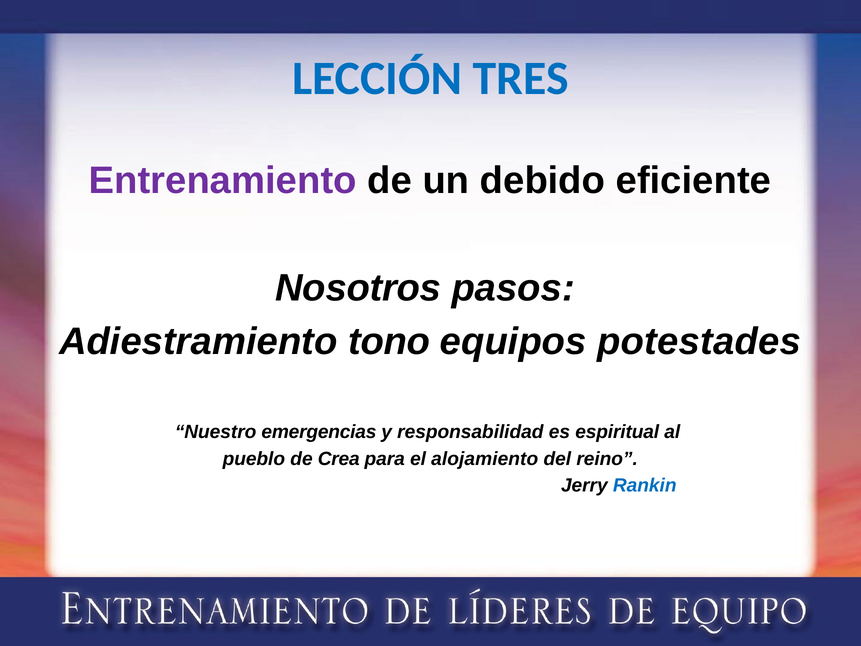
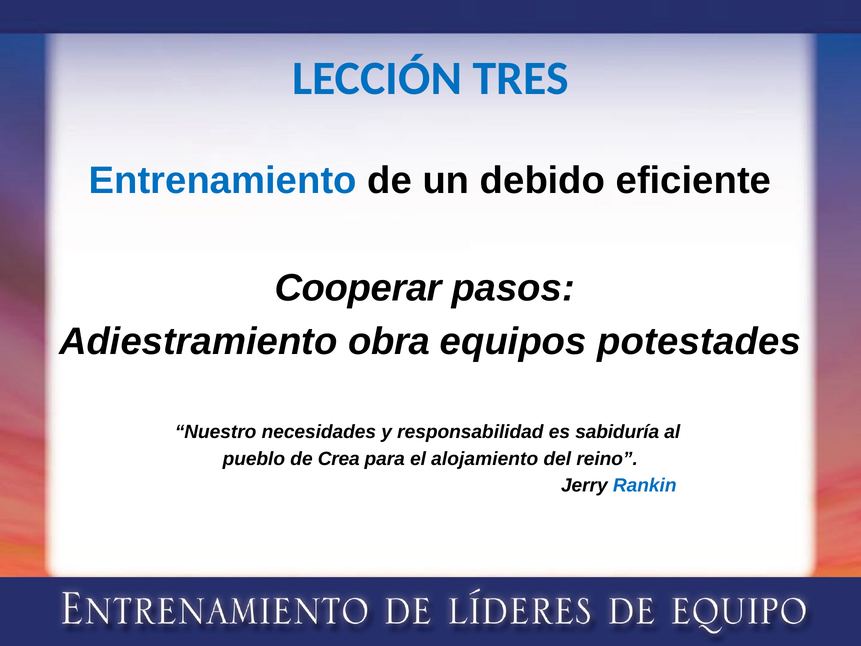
Entrenamiento colour: purple -> blue (223, 181)
Nosotros: Nosotros -> Cooperar (358, 288)
tono: tono -> obra (389, 341)
emergencias: emergencias -> necesidades (319, 432)
espiritual: espiritual -> sabiduría (617, 432)
